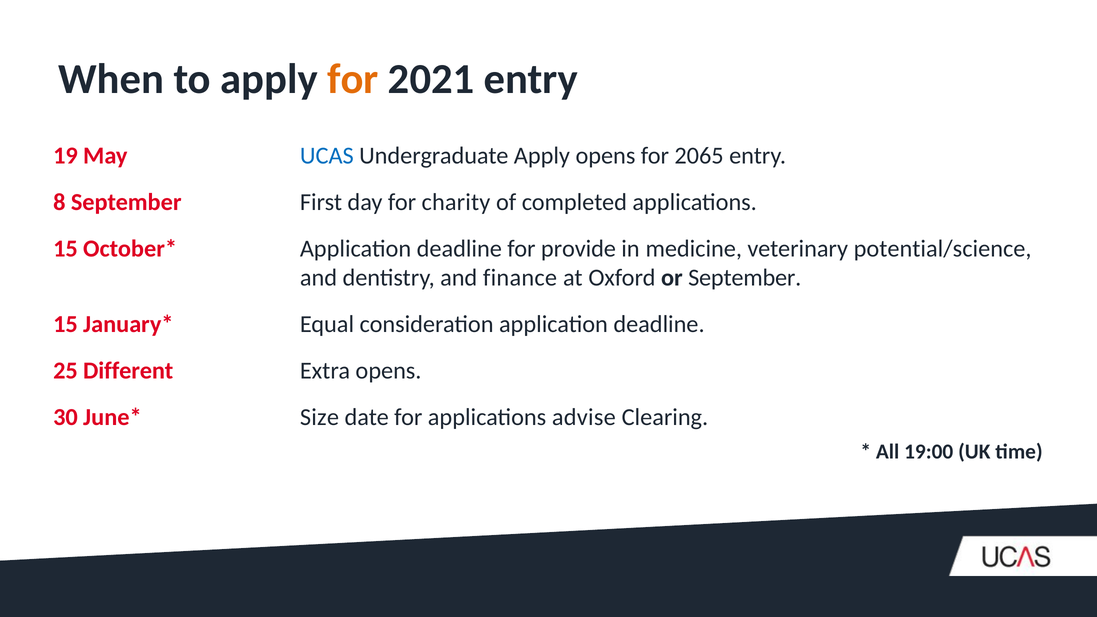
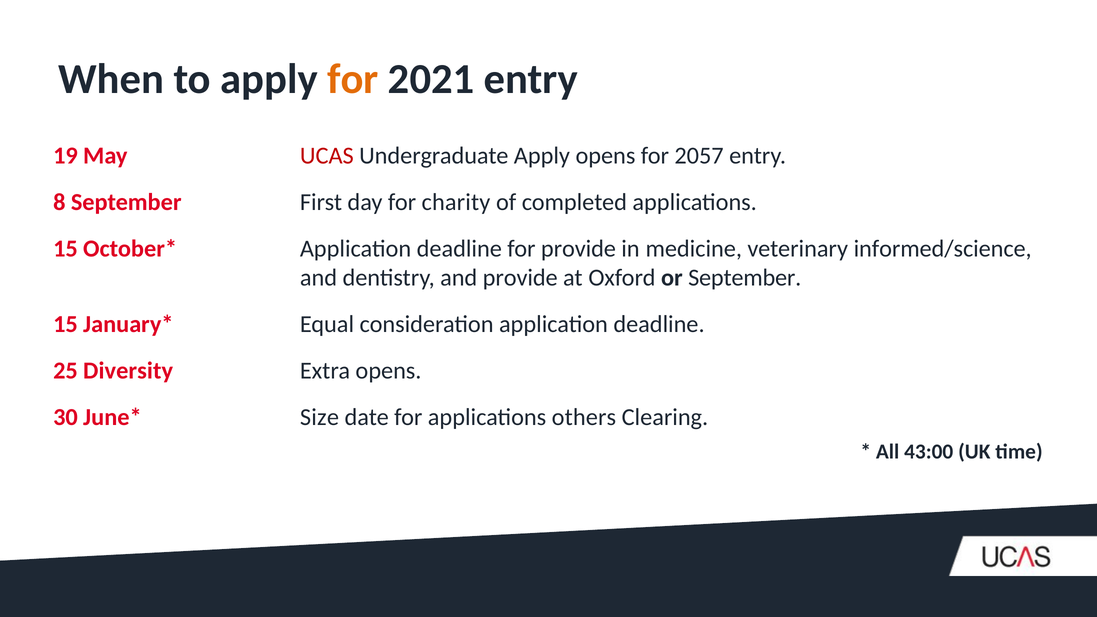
UCAS colour: blue -> red (327, 156)
2065: 2065 -> 2057 (699, 156)
potential/science: potential/science -> informed/science (943, 249)
and finance: finance -> provide (520, 278)
Different: Different -> Diversity (128, 371)
advise: advise -> others (584, 417)
19:00: 19:00 -> 43:00 (929, 452)
